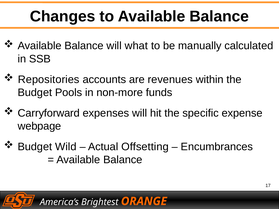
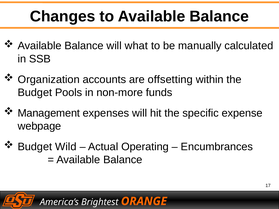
Repositories: Repositories -> Organization (49, 80)
revenues: revenues -> offsetting (170, 80)
Carryforward: Carryforward -> Management (49, 113)
Offsetting: Offsetting -> Operating (145, 147)
